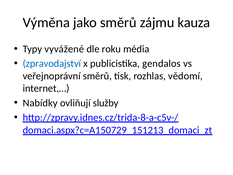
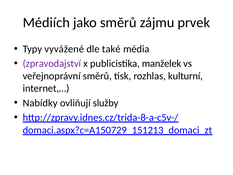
Výměna: Výměna -> Médiích (46, 23)
kauza: kauza -> prvek (194, 23)
roku: roku -> také (111, 49)
zpravodajství colour: blue -> purple (52, 63)
gendalos: gendalos -> manželek (162, 63)
vědomí: vědomí -> kulturní (186, 76)
